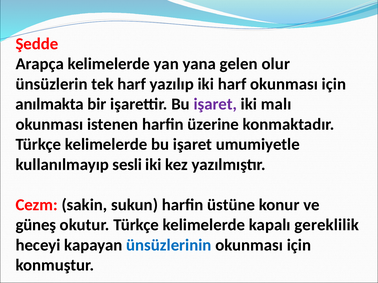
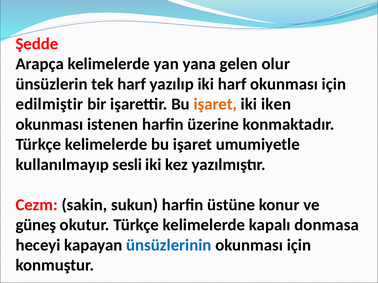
anılmakta: anılmakta -> edilmiştir (49, 104)
işaret colour: purple -> orange (215, 104)
malı: malı -> iken (276, 104)
gereklilik: gereklilik -> donmasa (327, 225)
